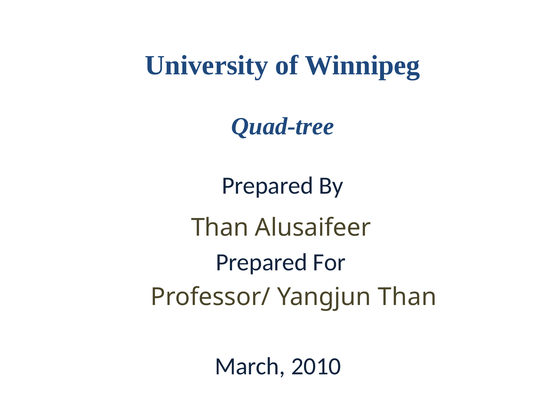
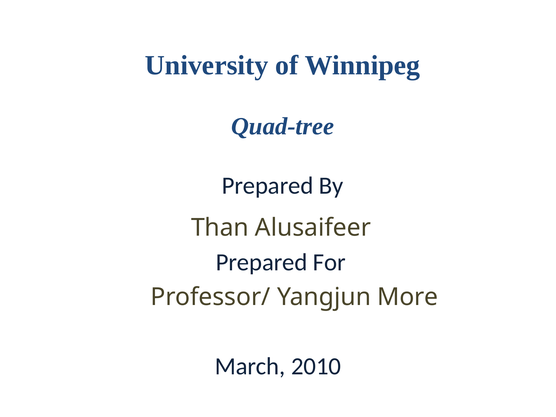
Yangjun Than: Than -> More (408, 297)
